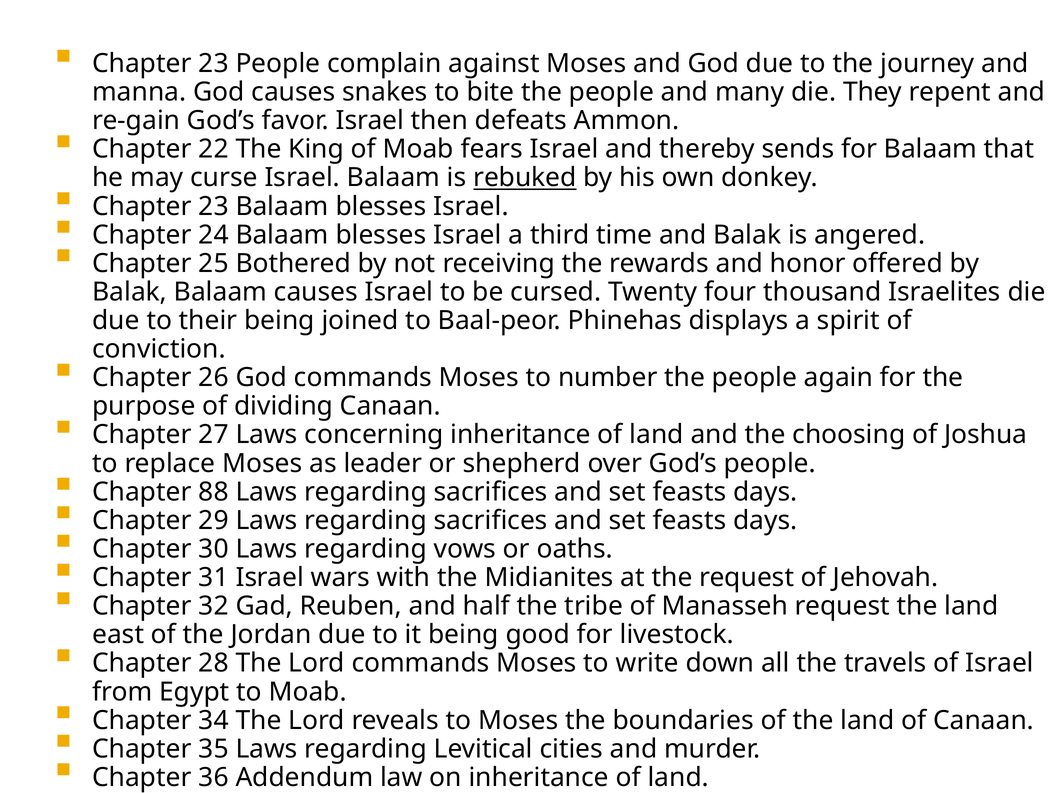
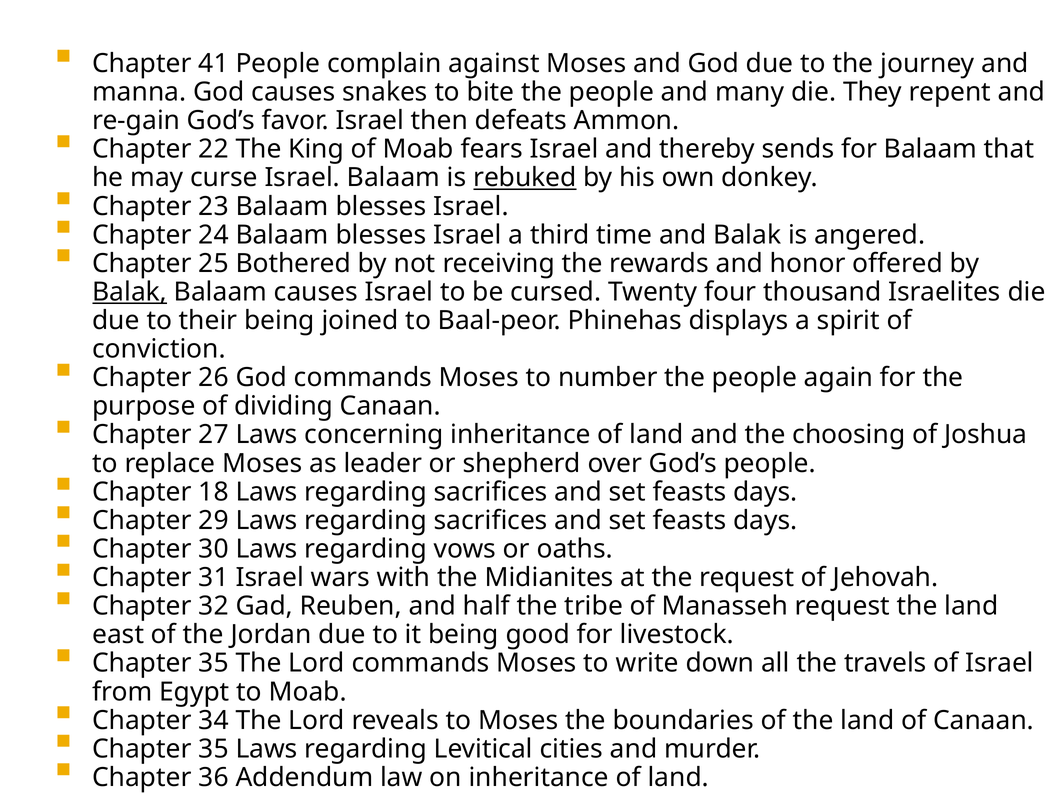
23: 23 -> 41 (214, 64)
Balak underline: none -> present (130, 292)
88: 88 -> 18 (214, 492)
28: 28 -> 35 (214, 663)
